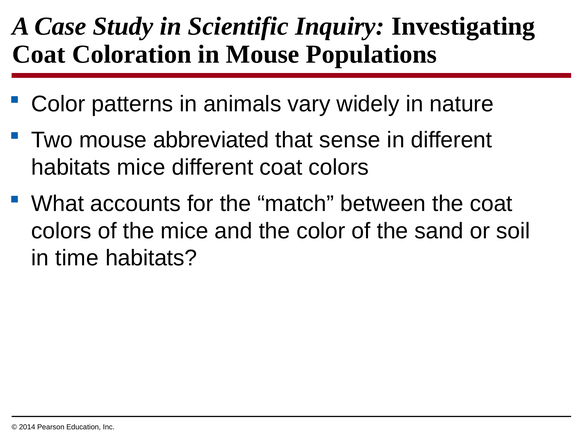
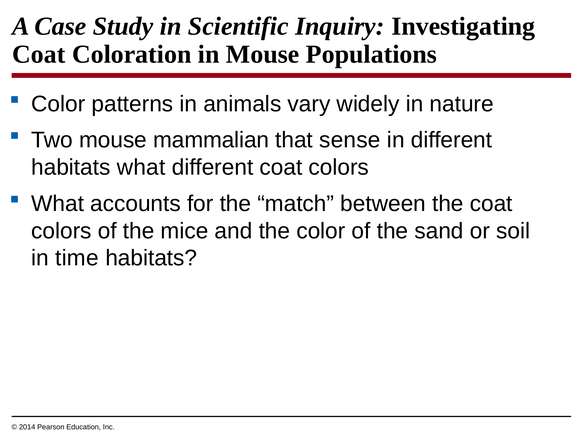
abbreviated: abbreviated -> mammalian (211, 140)
habitats mice: mice -> what (141, 167)
